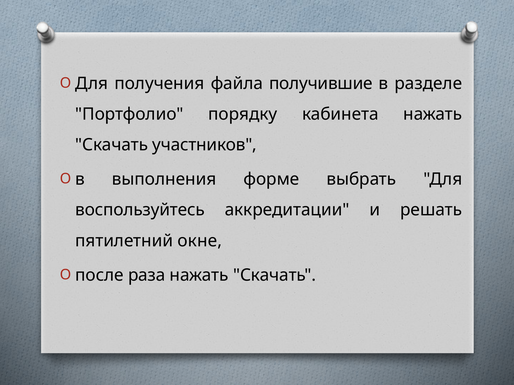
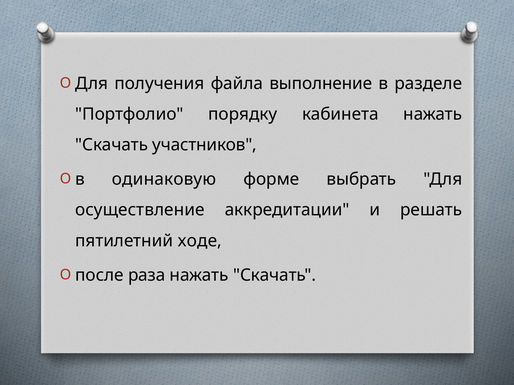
получившие: получившие -> выполнение (321, 84)
выполнения: выполнения -> одинаковую (164, 179)
воспользуйтесь: воспользуйтесь -> осуществление (140, 210)
окне: окне -> ходе (200, 241)
